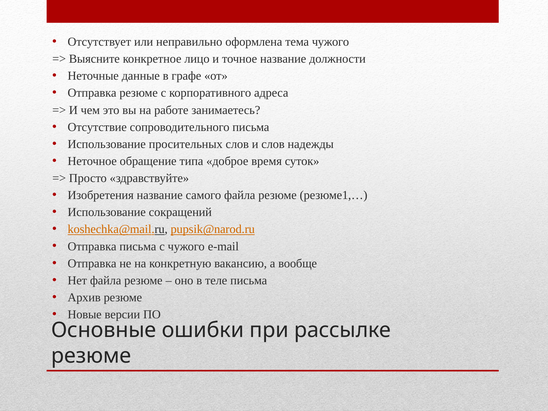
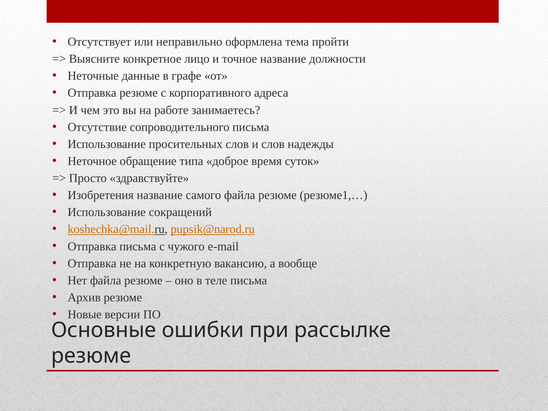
тема чужого: чужого -> пройти (330, 42)
